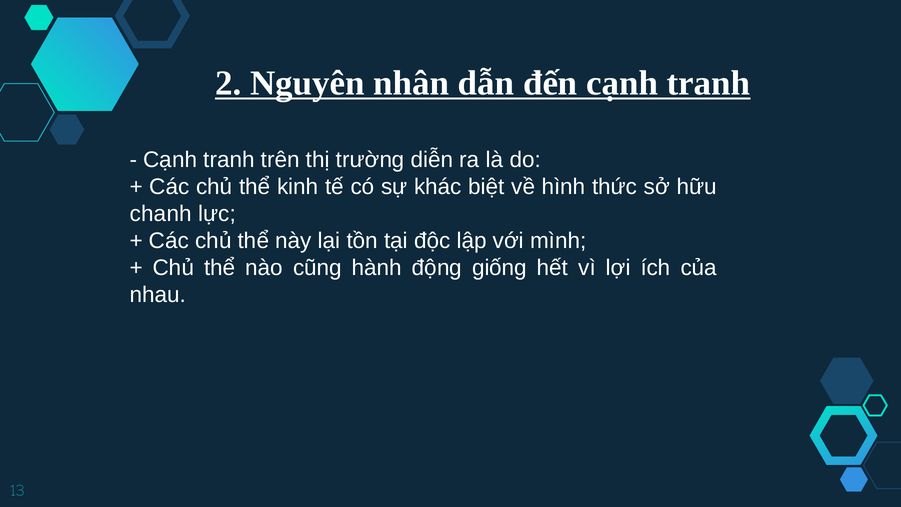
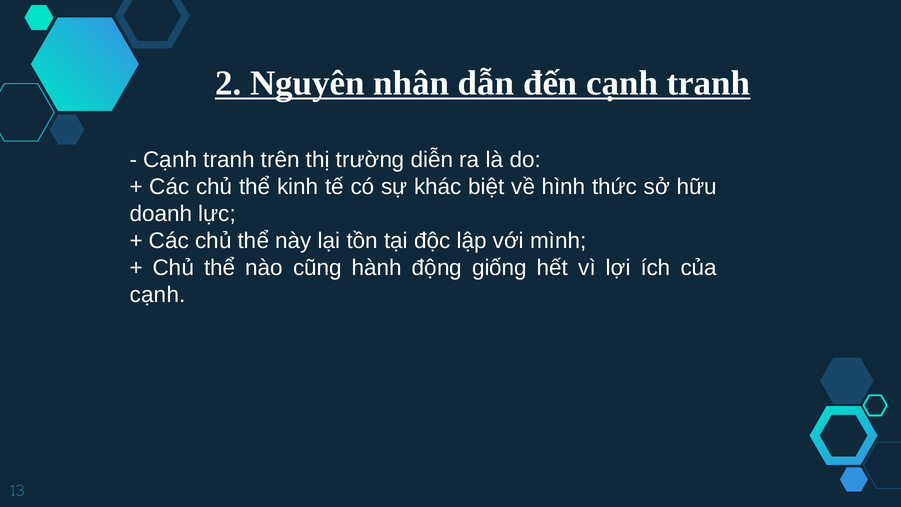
chanh: chanh -> doanh (161, 214)
nhau: nhau -> cạnh (158, 295)
